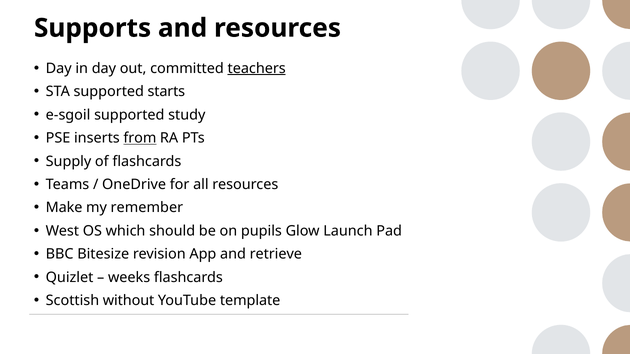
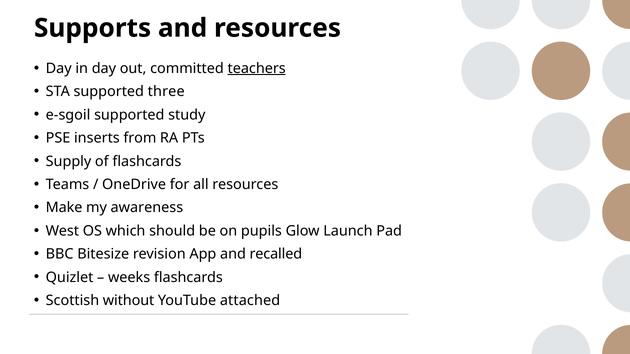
starts: starts -> three (166, 92)
from underline: present -> none (140, 138)
remember: remember -> awareness (147, 208)
retrieve: retrieve -> recalled (276, 254)
template: template -> attached (250, 301)
